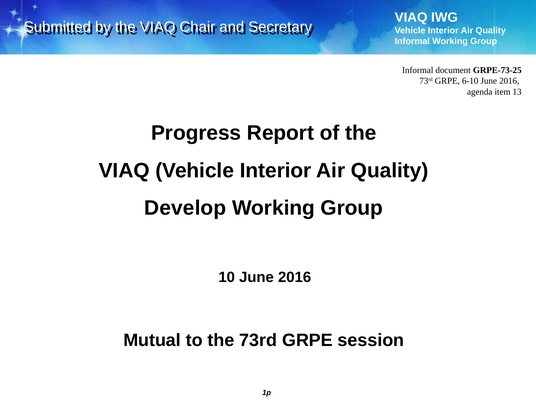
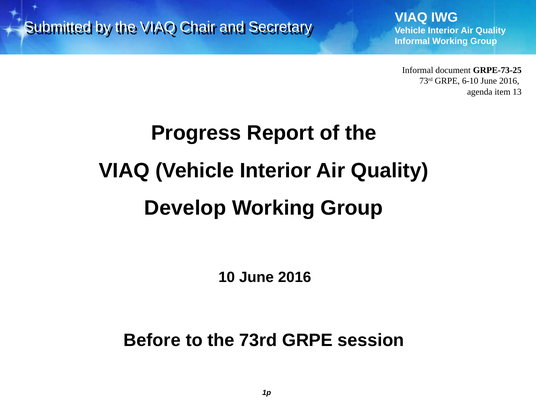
Mutual: Mutual -> Before (152, 340)
